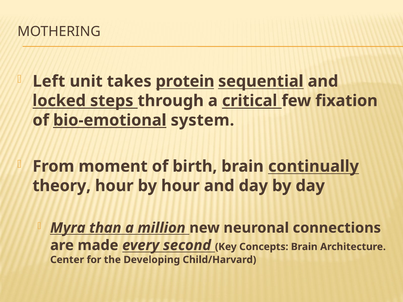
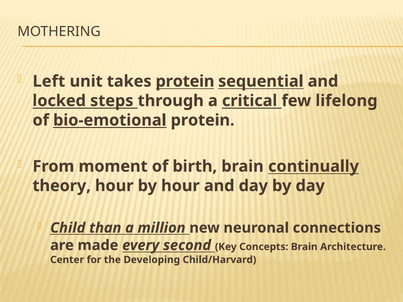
fixation: fixation -> lifelong (346, 101)
bio-emotional system: system -> protein (203, 120)
Myra: Myra -> Child (68, 228)
